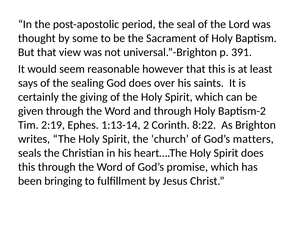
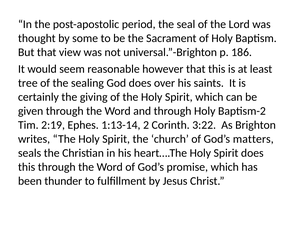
391: 391 -> 186 (242, 52)
says: says -> tree (28, 83)
8:22: 8:22 -> 3:22 (204, 125)
bringing: bringing -> thunder (63, 181)
